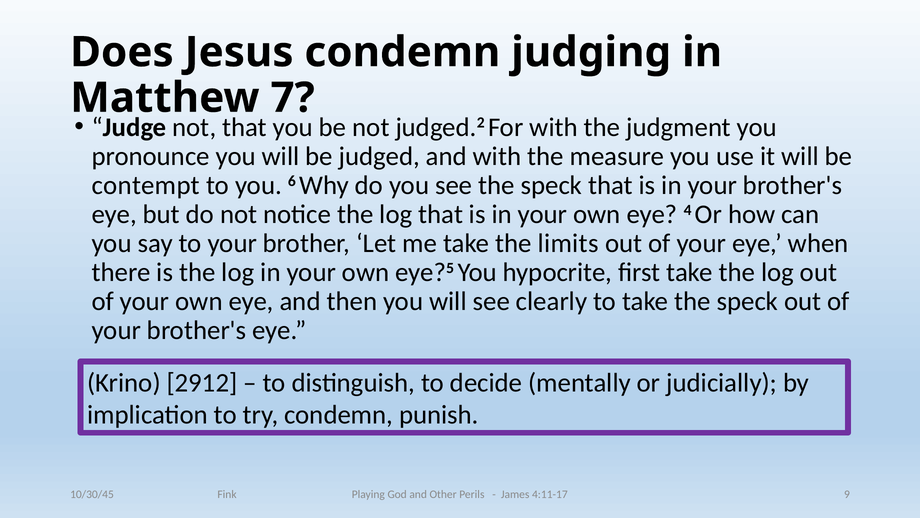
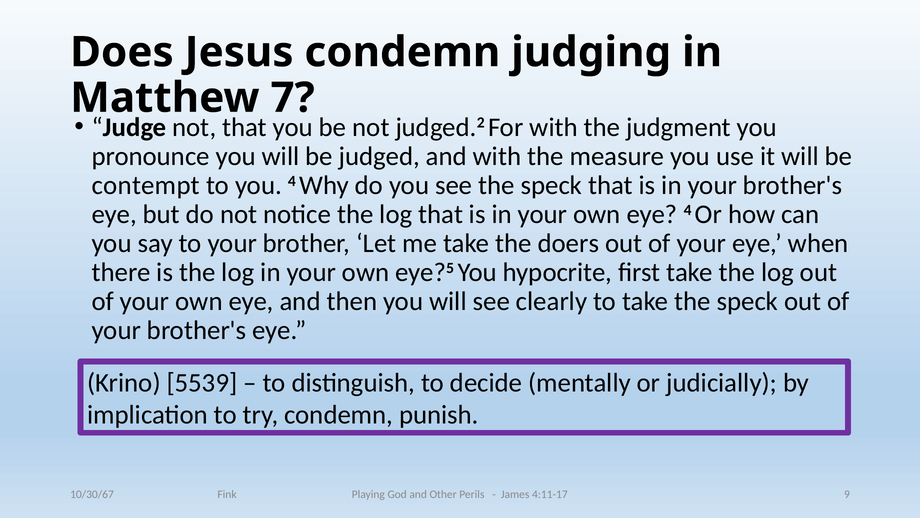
you 6: 6 -> 4 (292, 181)
limits: limits -> doers (568, 243)
2912: 2912 -> 5539 (202, 383)
10/30/45: 10/30/45 -> 10/30/67 (92, 494)
